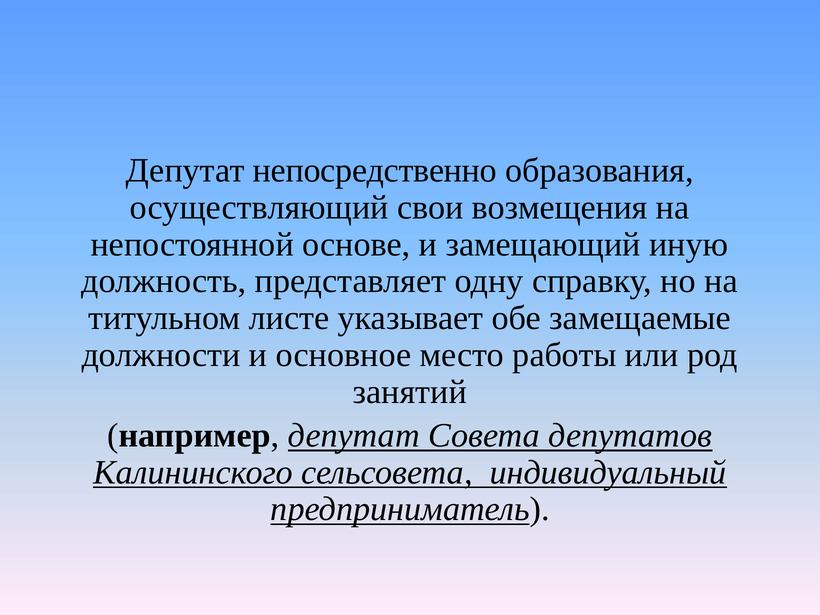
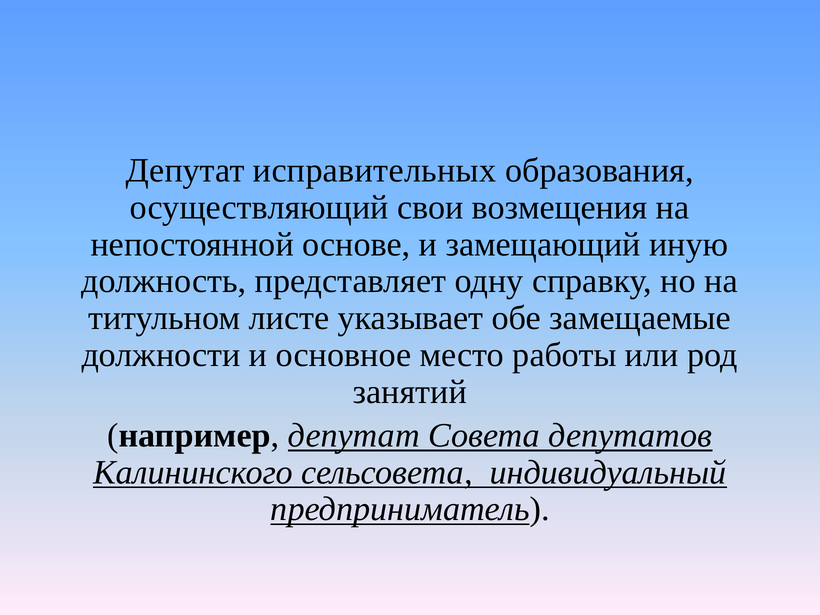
непосредственно: непосредственно -> исправительных (375, 170)
